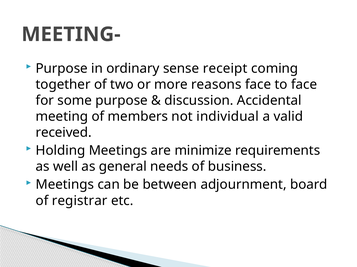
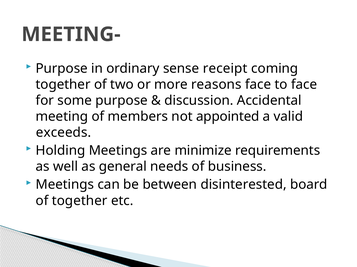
individual: individual -> appointed (228, 117)
received: received -> exceeds (64, 133)
adjournment: adjournment -> disinterested (244, 185)
of registrar: registrar -> together (80, 201)
